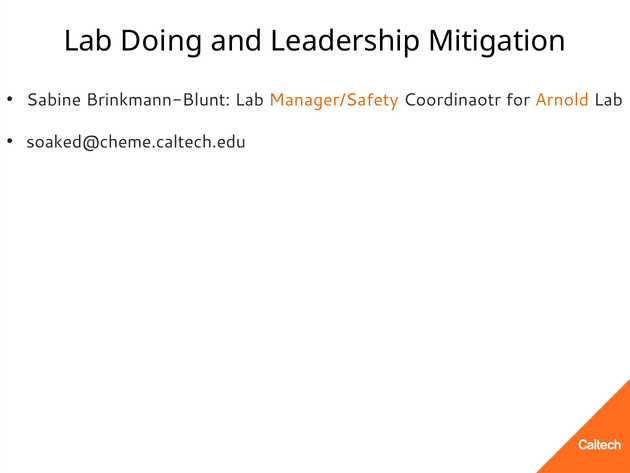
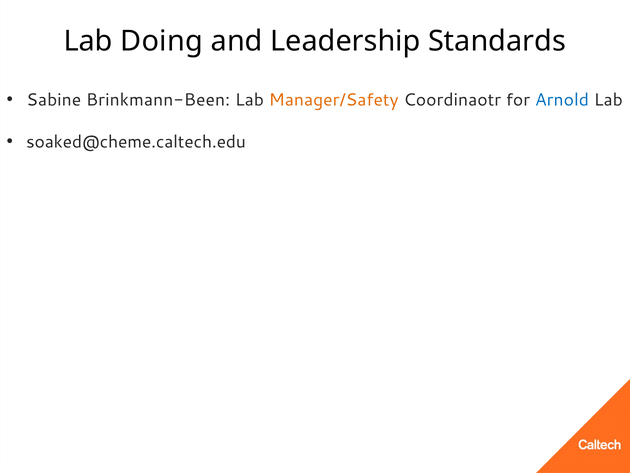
Mitigation: Mitigation -> Standards (497, 41)
Brinkmann-Blunt: Brinkmann-Blunt -> Brinkmann-Been (158, 100)
Arnold colour: orange -> blue (562, 100)
